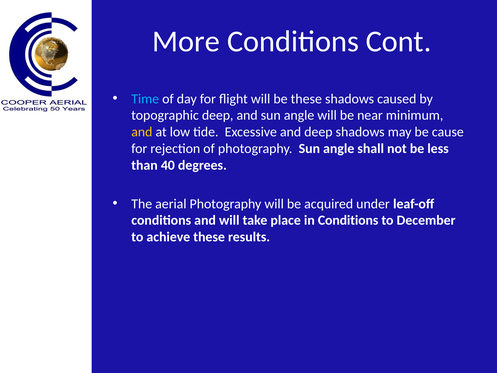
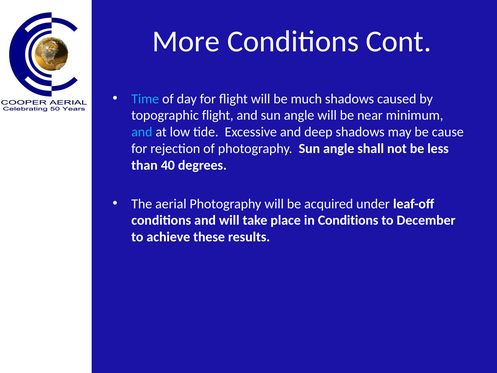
be these: these -> much (306, 99)
topographic deep: deep -> flight (218, 115)
and colour: yellow -> light blue (142, 132)
